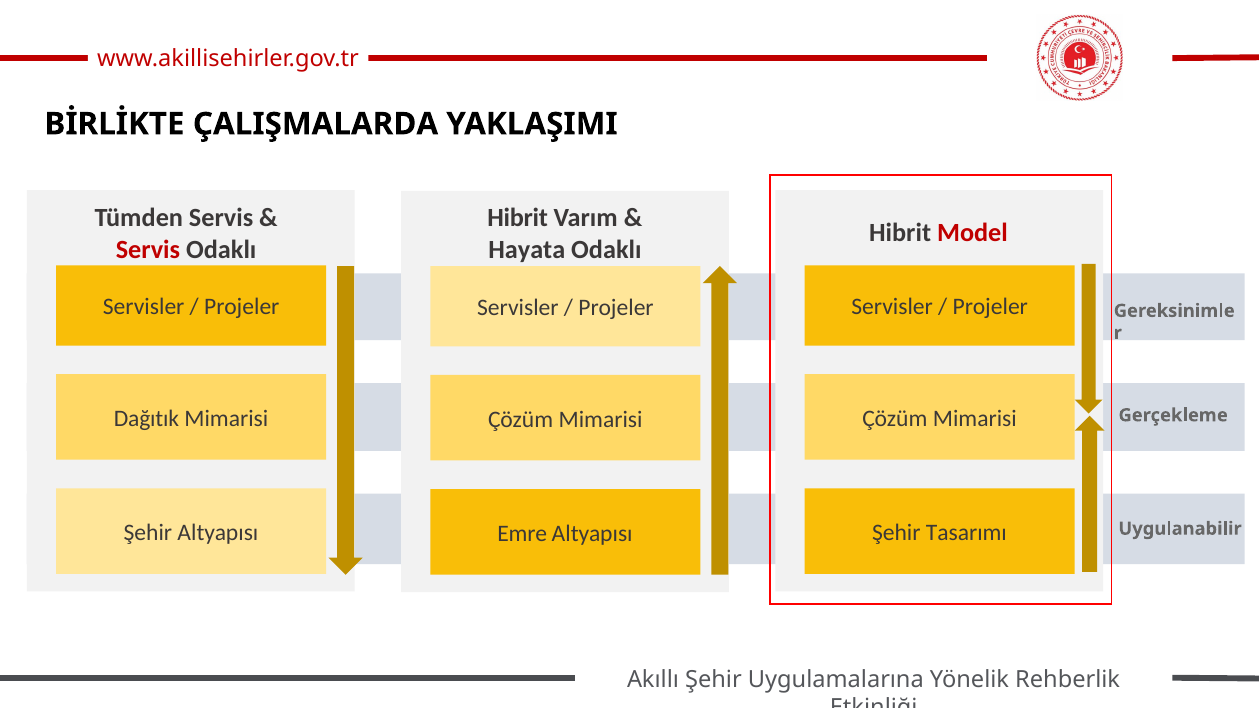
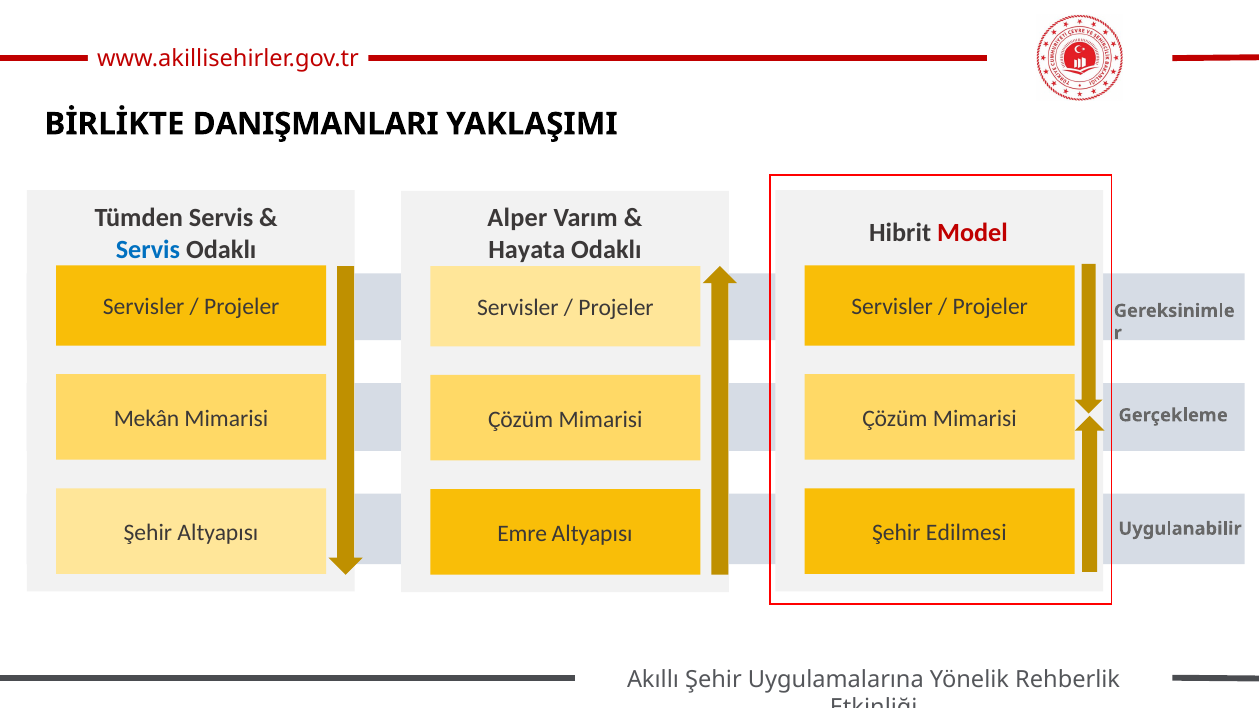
ÇALIŞMALARDA: ÇALIŞMALARDA -> DANIŞMANLARI (316, 124)
Hibrit: Hibrit -> Alper (517, 218)
Servis colour: red -> blue (148, 250)
Dağıtık: Dağıtık -> Mekân (147, 419)
Tasarımı: Tasarımı -> Edilmesi (966, 533)
